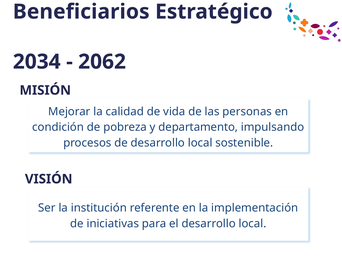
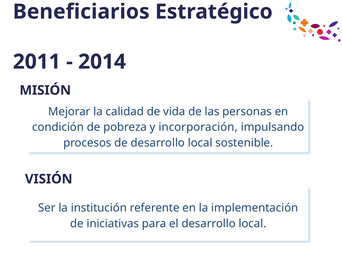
2034: 2034 -> 2011 (37, 62)
2062: 2062 -> 2014 (102, 62)
departamento: departamento -> incorporación (198, 127)
